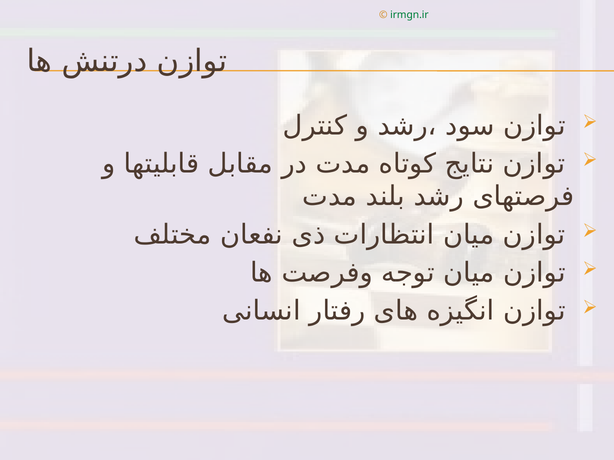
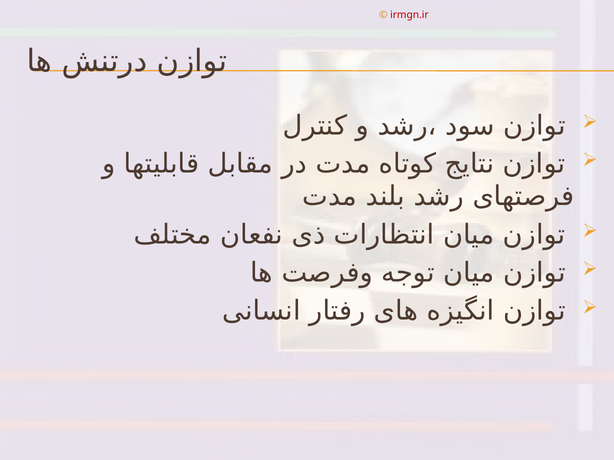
irmgn.ir colour: green -> red (409, 15)
